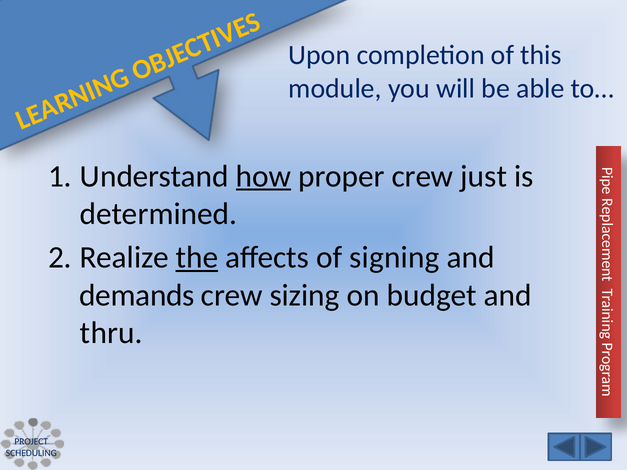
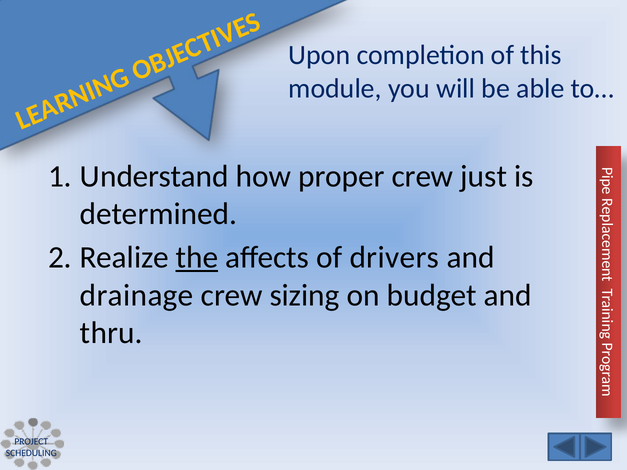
how underline: present -> none (264, 176)
signing: signing -> drivers (394, 258)
demands: demands -> drainage (137, 295)
